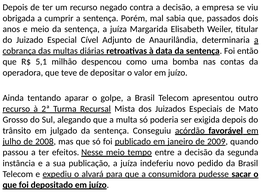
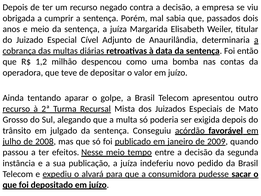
5,1: 5,1 -> 1,2 (41, 62)
